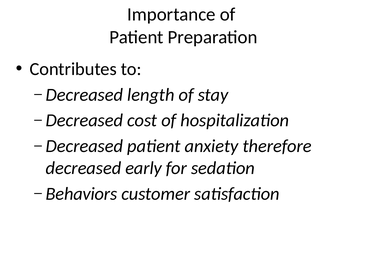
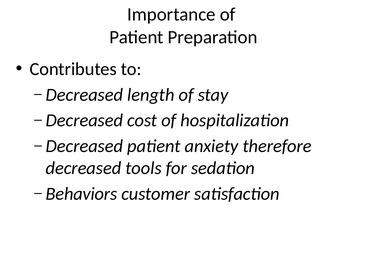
early: early -> tools (144, 168)
